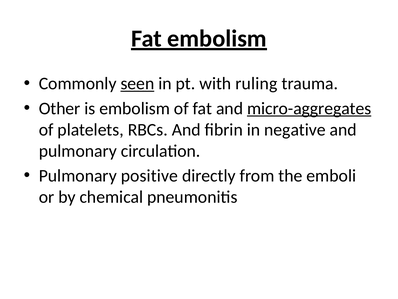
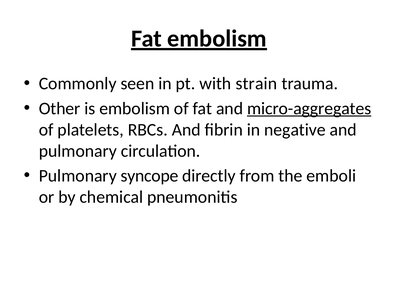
seen underline: present -> none (137, 83)
ruling: ruling -> strain (256, 83)
positive: positive -> syncope (150, 176)
